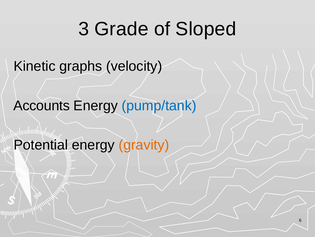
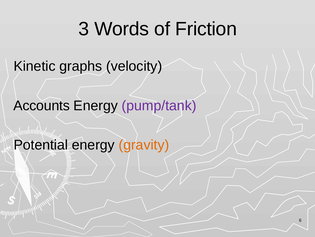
Grade: Grade -> Words (122, 29)
Sloped: Sloped -> Friction (206, 29)
pump/tank colour: blue -> purple (159, 105)
